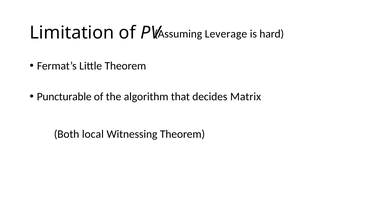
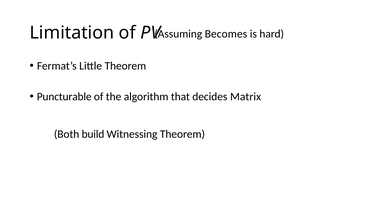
Leverage: Leverage -> Becomes (226, 34)
local: local -> build (93, 134)
